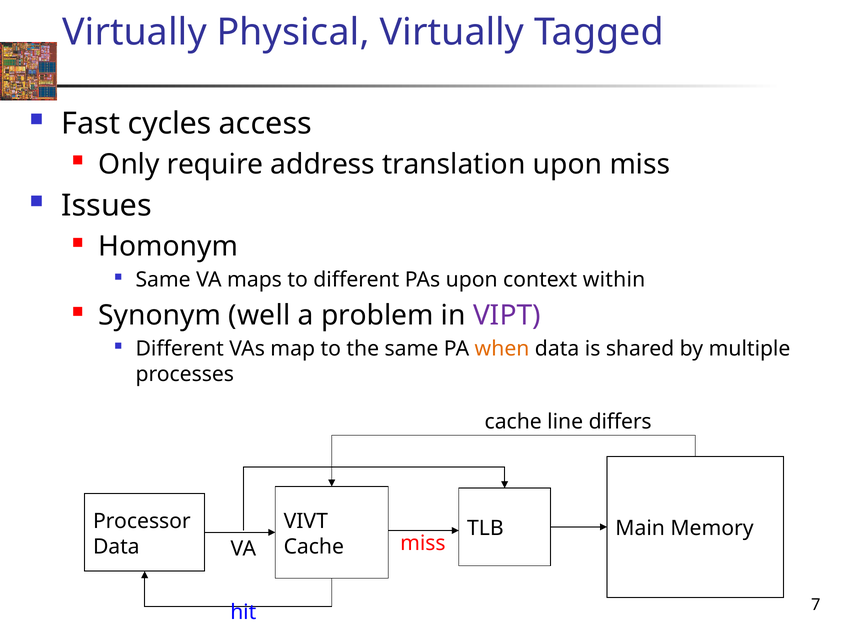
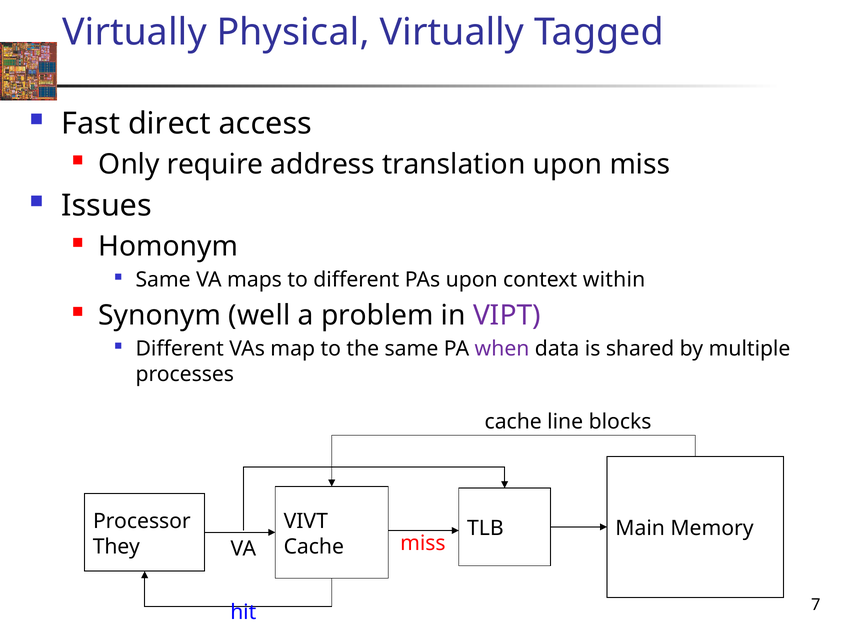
cycles: cycles -> direct (169, 124)
when colour: orange -> purple (502, 349)
differs: differs -> blocks (620, 422)
Data: Data -> They (116, 547)
